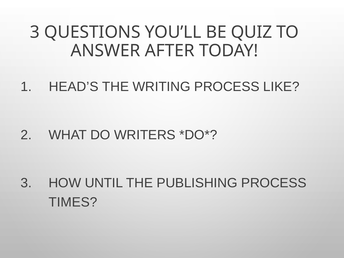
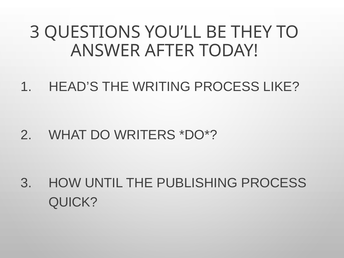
QUIZ: QUIZ -> THEY (252, 32)
TIMES: TIMES -> QUICK (73, 202)
